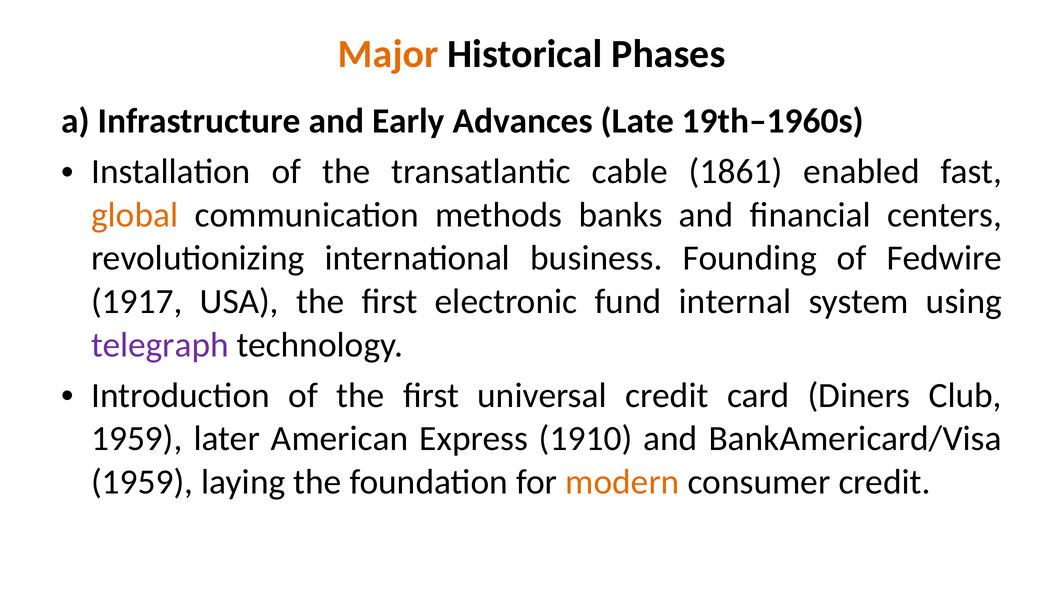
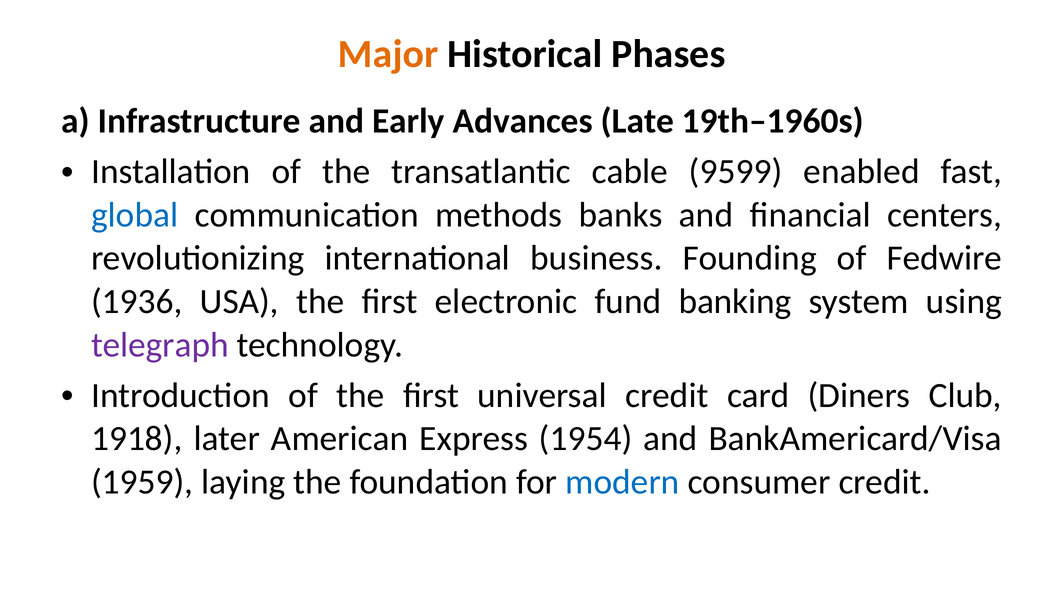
1861: 1861 -> 9599 (736, 172)
global colour: orange -> blue (135, 215)
1917: 1917 -> 1936 (137, 302)
internal: internal -> banking (735, 302)
1959: 1959 -> 1918 (137, 439)
1910: 1910 -> 1954 (586, 439)
modern colour: orange -> blue (622, 482)
